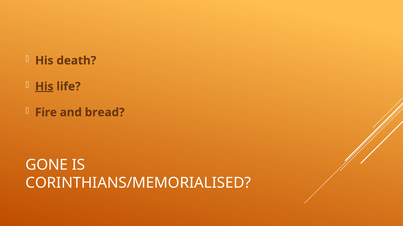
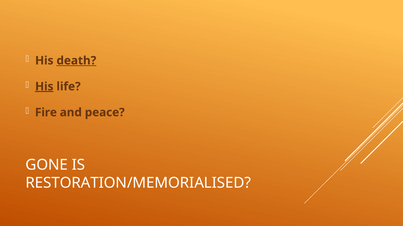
death underline: none -> present (76, 61)
bread: bread -> peace (105, 113)
CORINTHIANS/MEMORIALISED: CORINTHIANS/MEMORIALISED -> RESTORATION/MEMORIALISED (138, 183)
